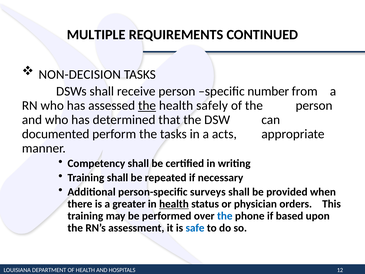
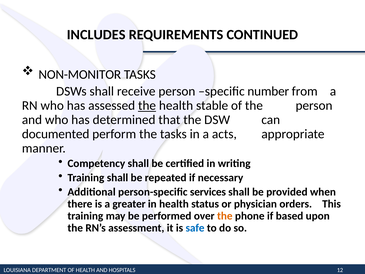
MULTIPLE: MULTIPLE -> INCLUDES (96, 35)
NON-DECISION: NON-DECISION -> NON-MONITOR (80, 75)
safely: safely -> stable (212, 106)
surveys: surveys -> services (208, 192)
health underline: present -> none (174, 204)
the colour: blue -> orange (225, 216)
